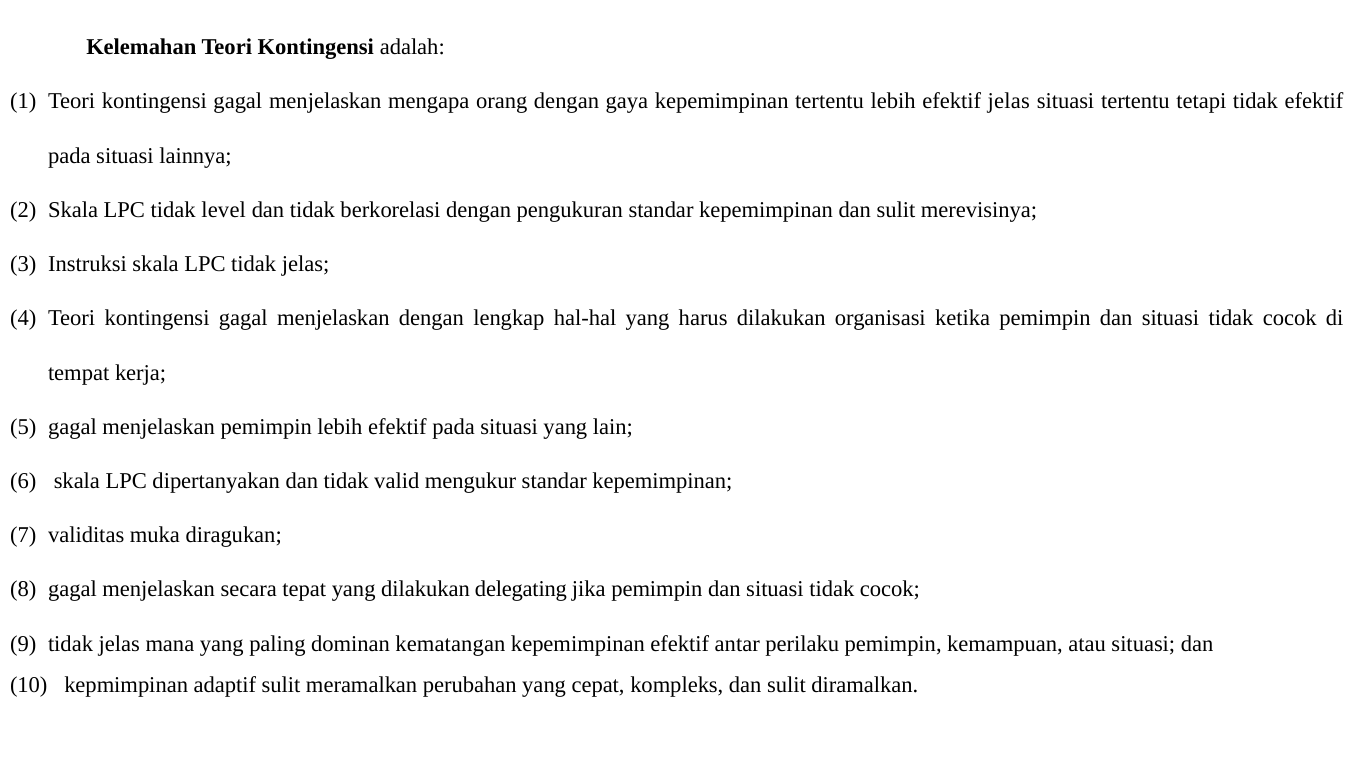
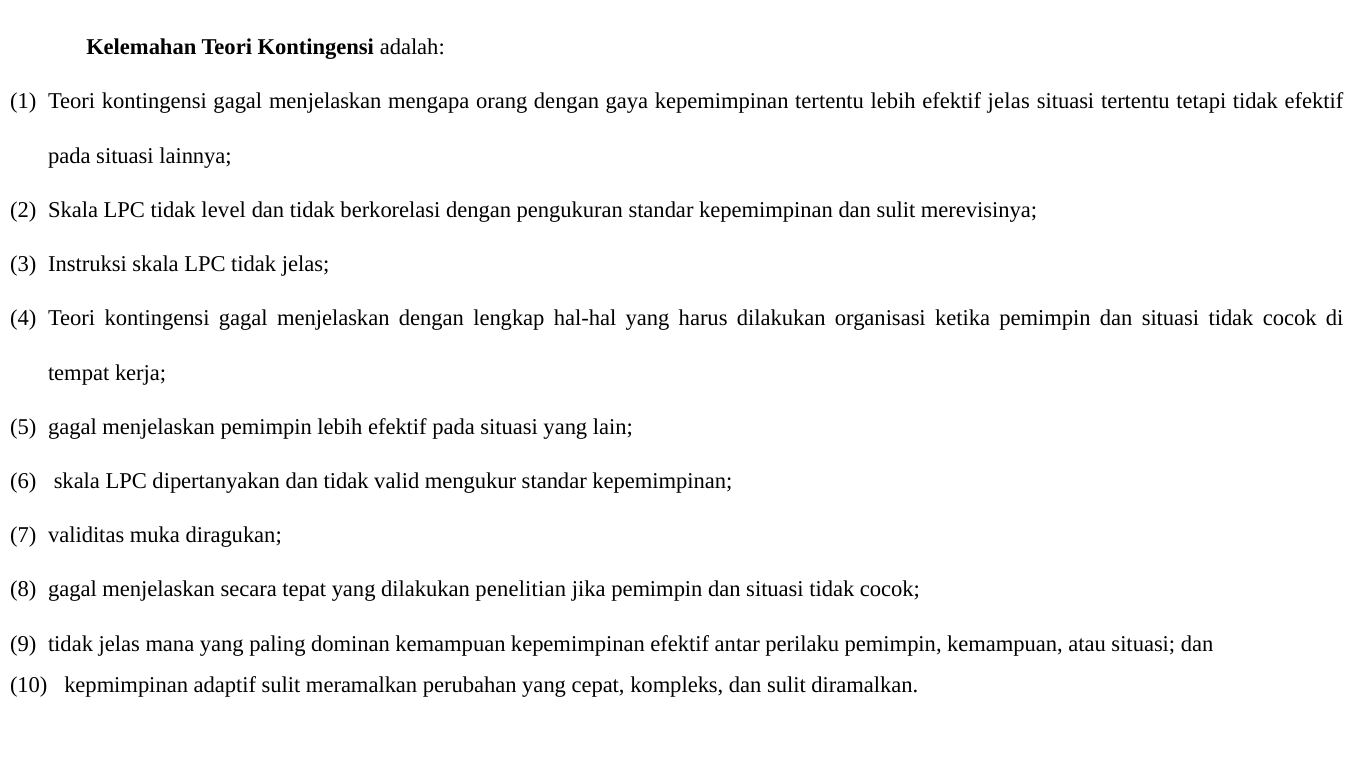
delegating: delegating -> penelitian (521, 589)
dominan kematangan: kematangan -> kemampuan (450, 644)
